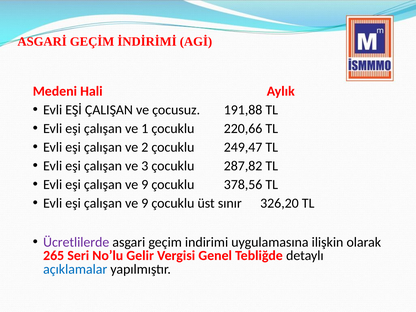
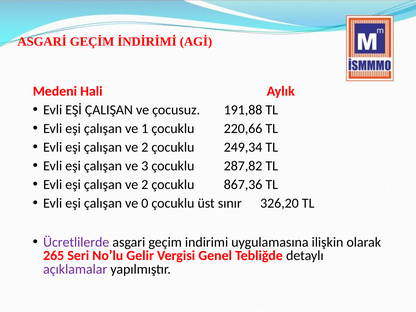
249,47: 249,47 -> 249,34 (243, 147)
9: 9 -> 2 (145, 185)
378,56: 378,56 -> 867,36 (243, 185)
9: 9 -> 0 (145, 203)
açıklamalar colour: blue -> purple (75, 269)
